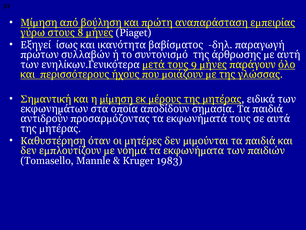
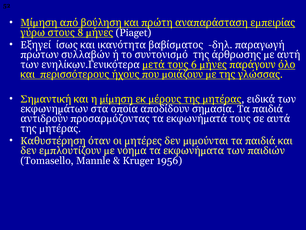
9: 9 -> 6 (194, 64)
1983: 1983 -> 1956 (169, 160)
